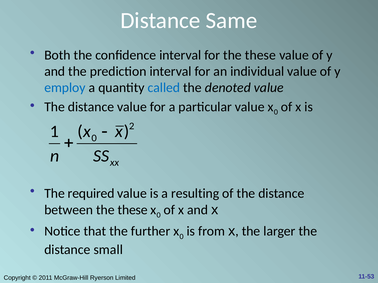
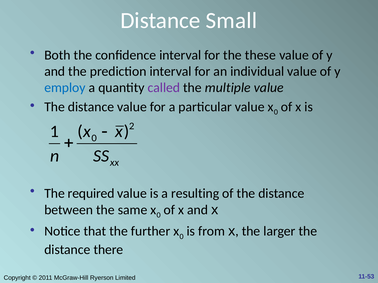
Same: Same -> Small (231, 21)
called colour: blue -> purple (164, 88)
denoted: denoted -> multiple (228, 88)
between the these: these -> same (133, 210)
small: small -> there (108, 250)
